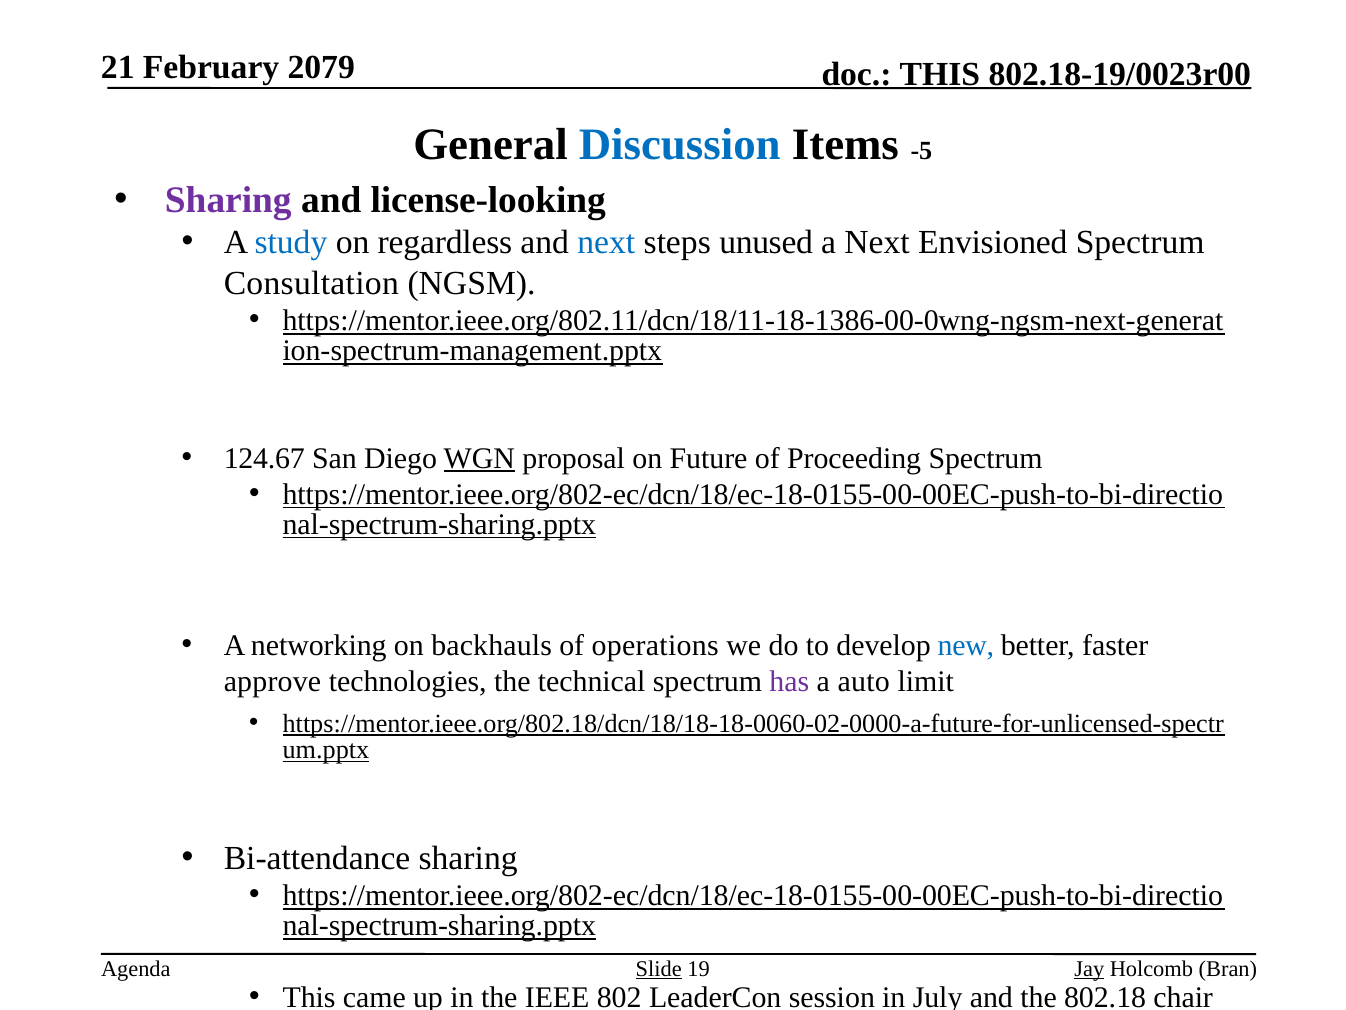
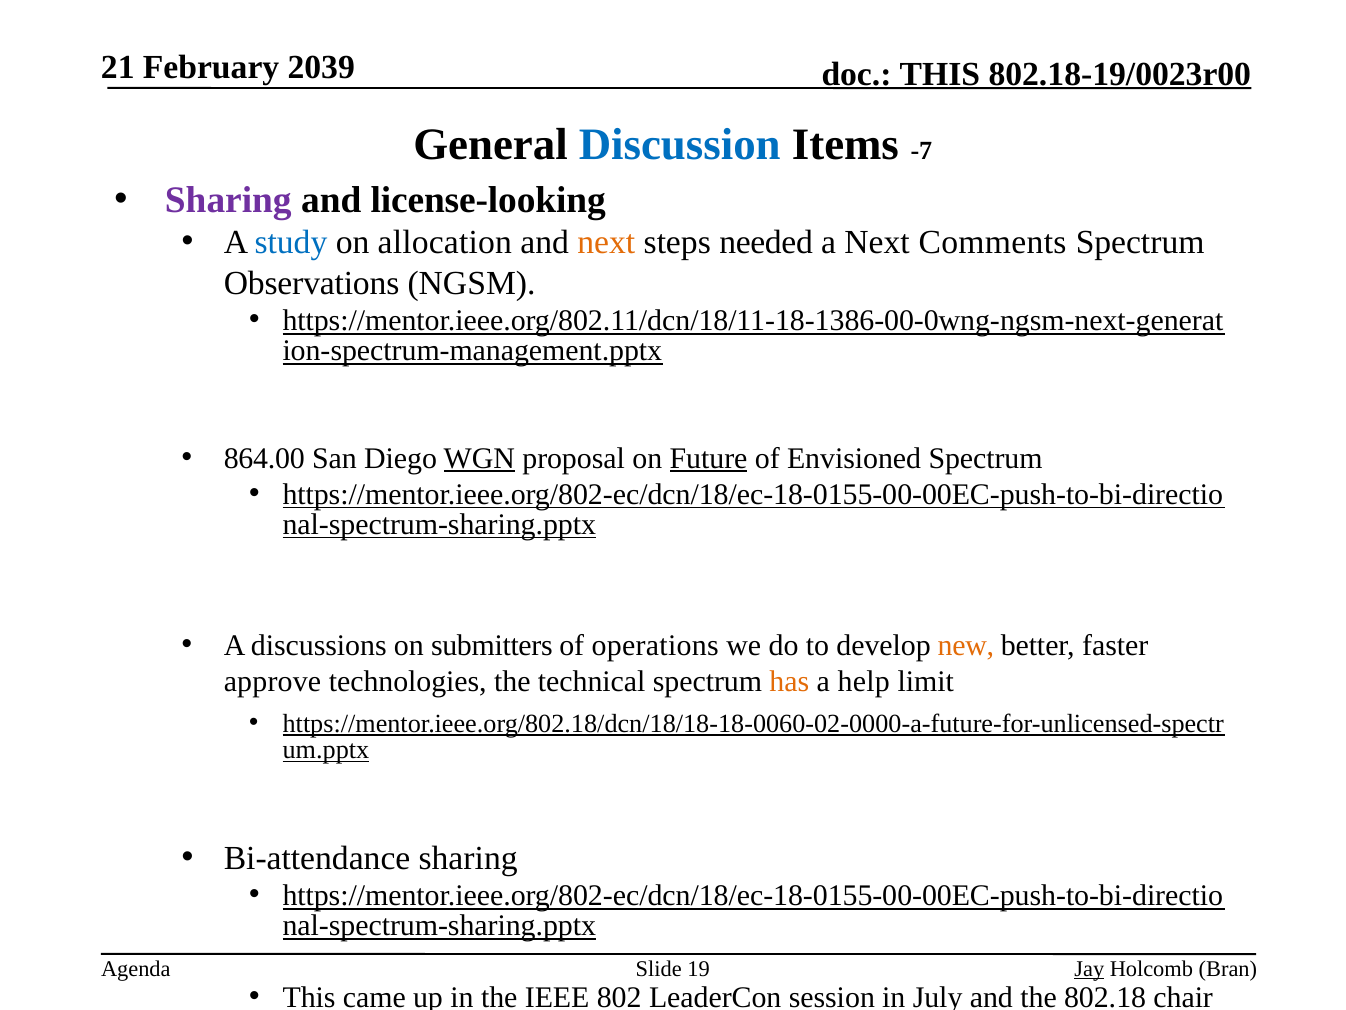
2079: 2079 -> 2039 (321, 67)
-5: -5 -> -7 (921, 150)
regardless: regardless -> allocation (445, 242)
next colour: blue -> orange (606, 242)
unused: unused -> needed (766, 242)
Envisioned: Envisioned -> Comments (993, 242)
Consultation: Consultation -> Observations (312, 283)
124.67: 124.67 -> 864.00 (264, 458)
Future underline: none -> present (709, 458)
Proceeding: Proceeding -> Envisioned (854, 458)
networking: networking -> discussions (319, 645)
backhauls: backhauls -> submitters (492, 645)
new colour: blue -> orange (966, 645)
has colour: purple -> orange (789, 681)
auto: auto -> help (864, 681)
Slide underline: present -> none (659, 968)
